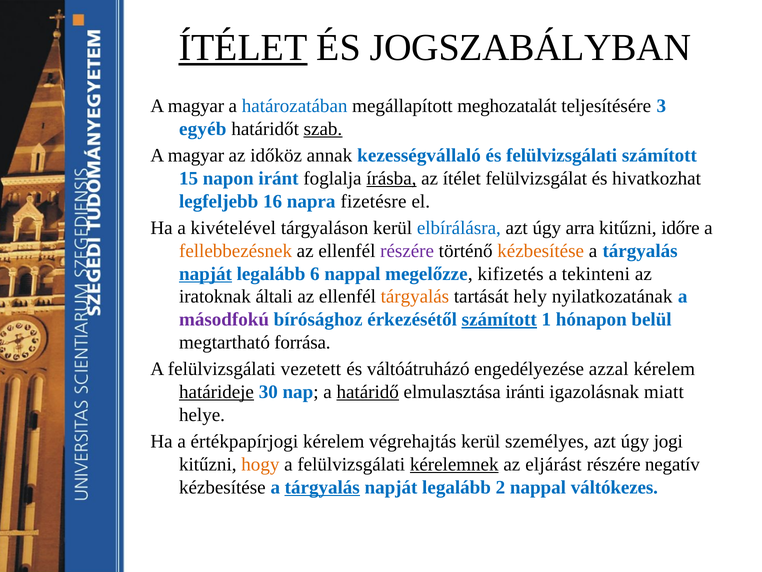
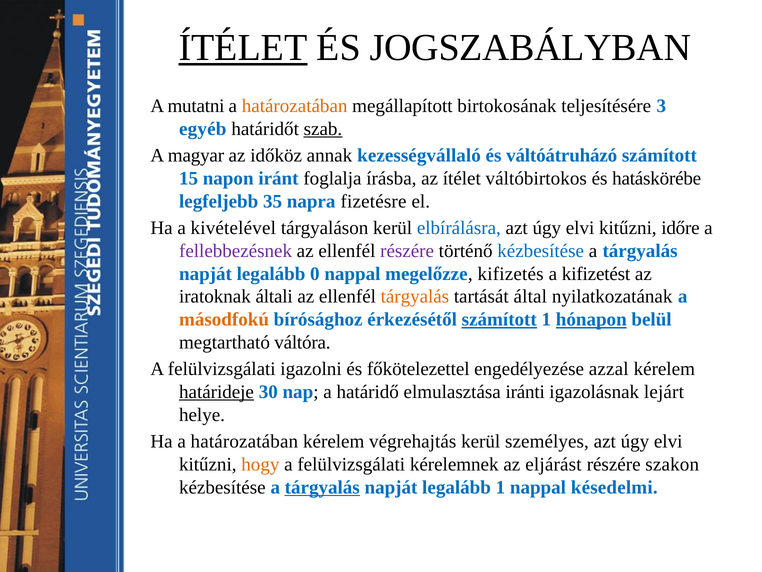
magyar: magyar -> mutatni (196, 106)
határozatában colour: blue -> orange (295, 106)
meghozatalát: meghozatalát -> birtokosának (507, 106)
és felülvizsgálati: felülvizsgálati -> váltóátruházó (562, 155)
írásba underline: present -> none (391, 178)
felülvizsgálat: felülvizsgálat -> váltóbirtokos (536, 178)
hivatkozhat: hivatkozhat -> hatáskörébe (657, 178)
16: 16 -> 35 (273, 201)
arra: arra -> elvi (580, 228)
fellebbezésnek colour: orange -> purple (236, 251)
kézbesítése colour: orange -> blue (541, 251)
napját underline: present -> none (205, 274)
6: 6 -> 0 (315, 274)
tekinteni: tekinteni -> kifizetést (596, 274)
hely: hely -> által (530, 296)
másodfokú colour: purple -> orange (224, 319)
hónapon underline: none -> present (591, 319)
forrása: forrása -> váltóra (302, 342)
vezetett: vezetett -> igazolni (311, 369)
váltóátruházó: váltóátruházó -> főkötelezettel (418, 369)
határidő underline: present -> none (368, 392)
miatt: miatt -> lejárt (664, 392)
Ha a értékpapírjogi: értékpapírjogi -> határozatában (244, 441)
jogi: jogi -> elvi (668, 441)
kérelemnek underline: present -> none (454, 464)
negatív: negatív -> szakon (672, 464)
legalább 2: 2 -> 1 (500, 487)
váltókezes: váltókezes -> késedelmi (614, 487)
